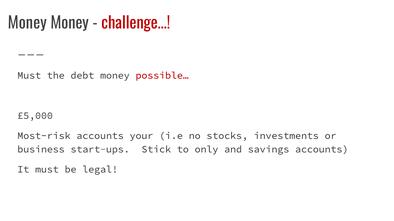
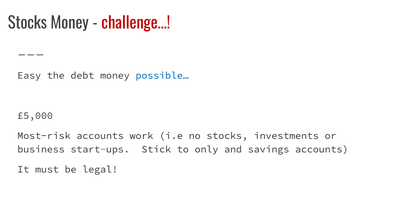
Money: Money -> Stocks (27, 23)
Must: Must -> Easy (29, 76)
possible… colour: red -> blue (162, 76)
your: your -> work (141, 136)
